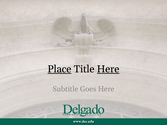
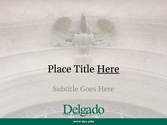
Place underline: present -> none (59, 69)
